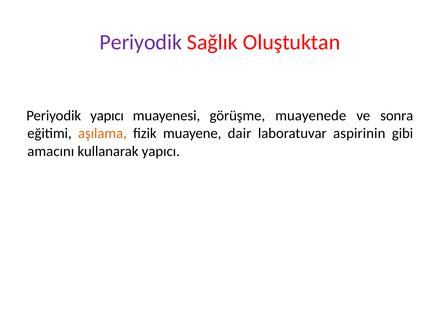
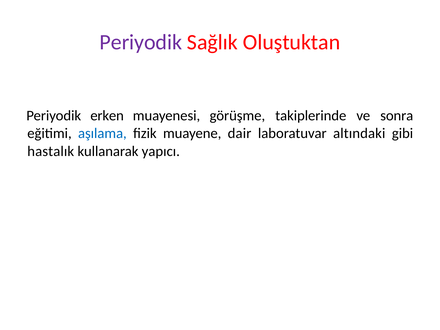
Periyodik yapıcı: yapıcı -> erken (107, 116)
muayenede: muayenede -> takiplerinde (311, 116)
aşılama colour: orange -> blue (102, 133)
aspirinin: aspirinin -> altındaki (359, 133)
amacını: amacını -> hastalık (51, 151)
